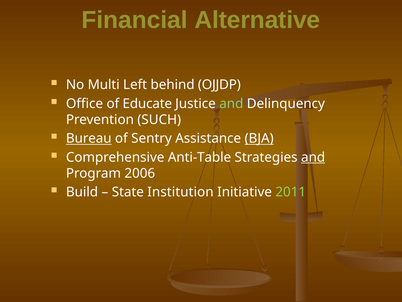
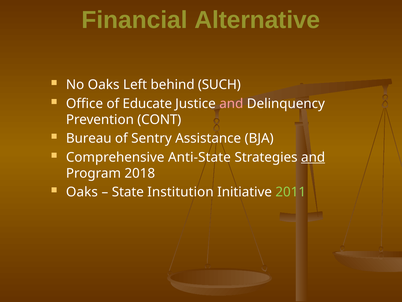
No Multi: Multi -> Oaks (104, 85)
OJJDP: OJJDP -> SUCH (219, 85)
and colour: light green -> pink (231, 103)
SUCH: SUCH -> CONT (159, 119)
Bureau underline: present -> none (89, 138)
BJA underline: present -> none (259, 138)
Anti-Table: Anti-Table -> Anti-State (199, 157)
2006: 2006 -> 2018 (140, 173)
Build: Build -> Oaks (82, 192)
